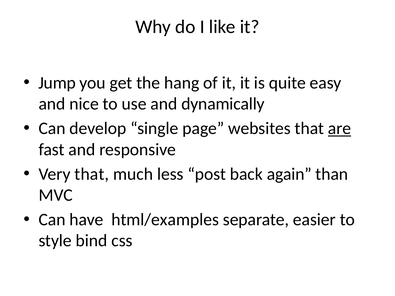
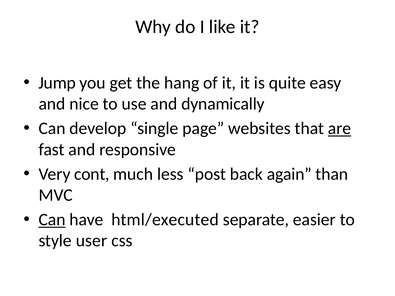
Very that: that -> cont (92, 174)
Can underline: none -> present (52, 220)
html/examples: html/examples -> html/executed (165, 220)
bind: bind -> user (91, 241)
